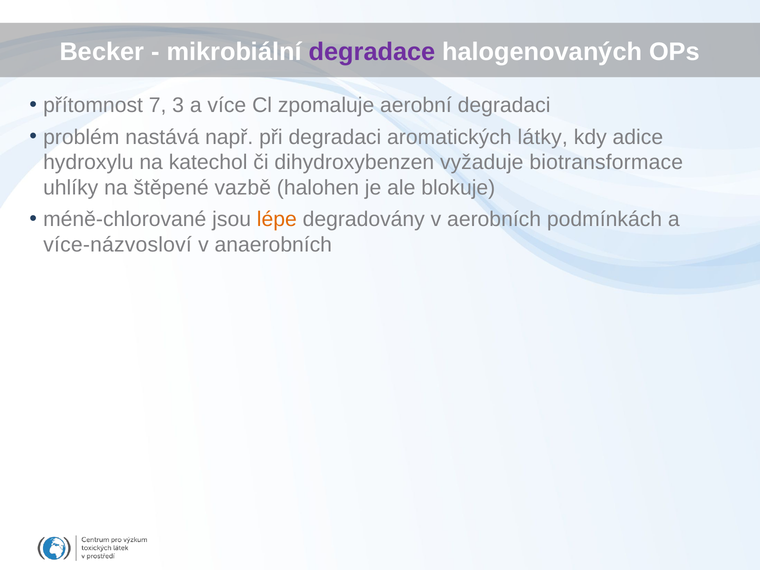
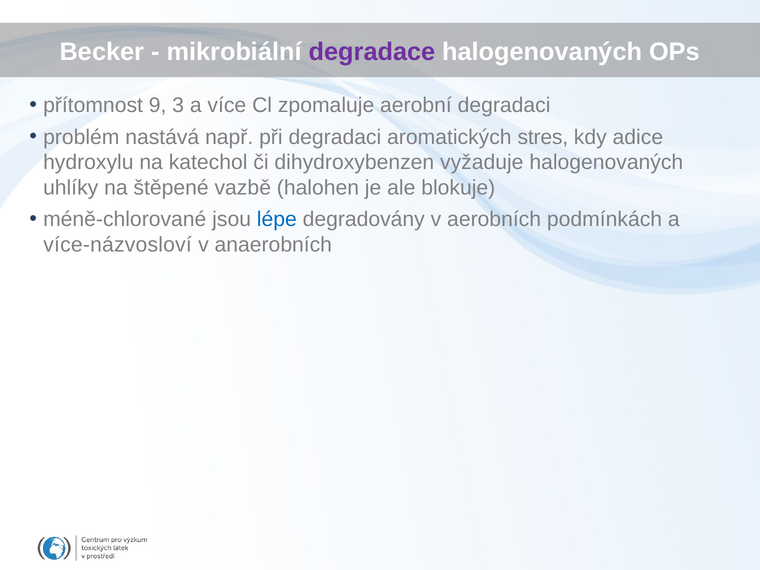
7: 7 -> 9 (158, 105)
látky: látky -> stres (543, 137)
vyžaduje biotransformace: biotransformace -> halogenovaných (606, 162)
lépe colour: orange -> blue (277, 220)
